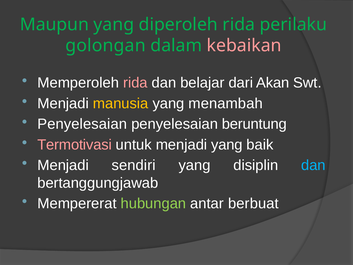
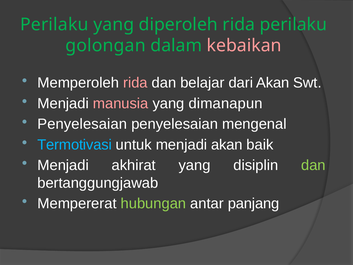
Maupun: Maupun -> Perilaku (54, 24)
manusia colour: yellow -> pink (121, 103)
menambah: menambah -> dimanapun (226, 103)
beruntung: beruntung -> mengenal (254, 124)
Termotivasi colour: pink -> light blue (75, 145)
menjadi yang: yang -> akan (227, 145)
sendiri: sendiri -> akhirat (134, 165)
dan colour: light blue -> light green (313, 165)
berbuat: berbuat -> panjang (254, 203)
